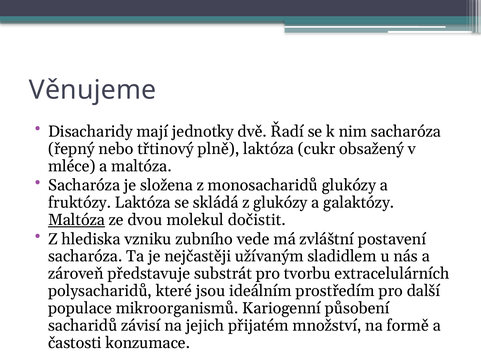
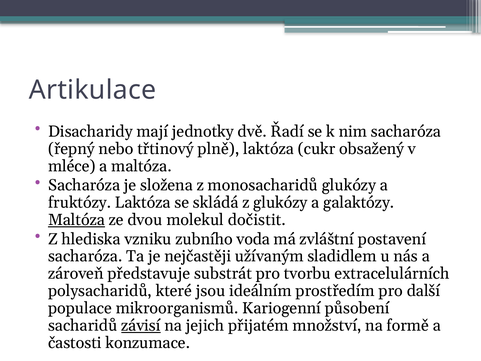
Věnujeme: Věnujeme -> Artikulace (93, 90)
vede: vede -> voda (253, 239)
závisí underline: none -> present (141, 325)
